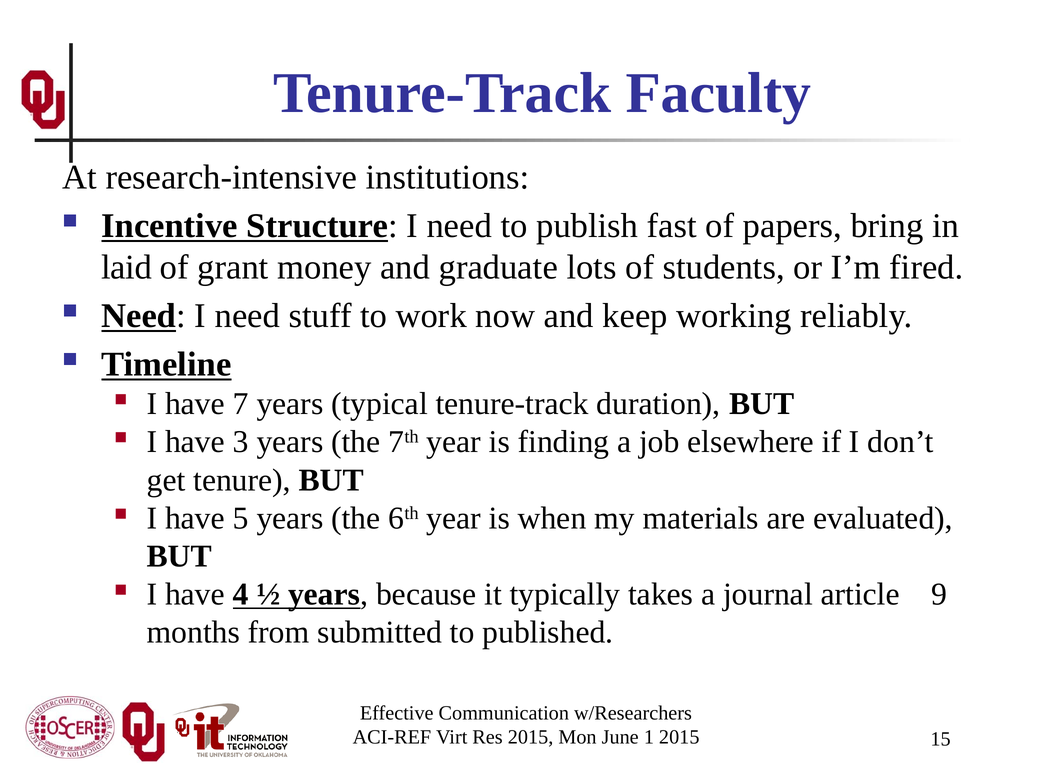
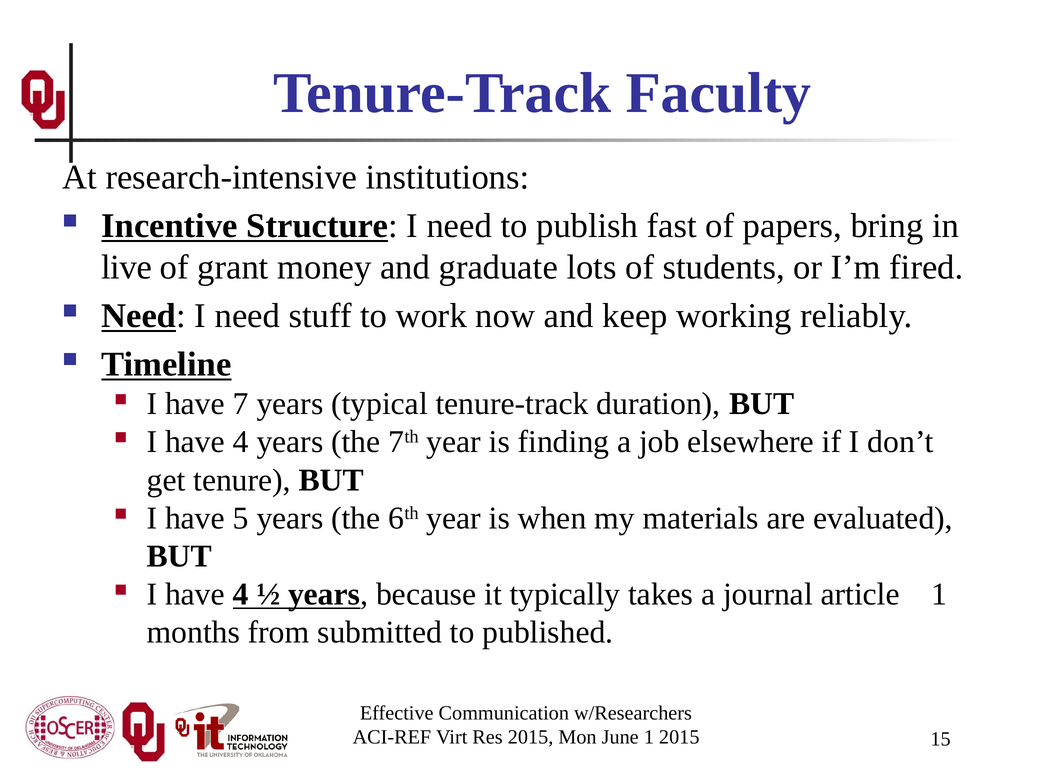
laid: laid -> live (126, 267)
3: 3 -> 4 (241, 442)
article 9: 9 -> 1 (939, 594)
